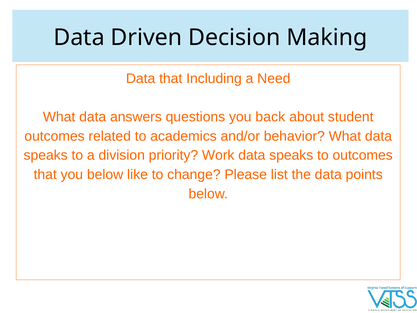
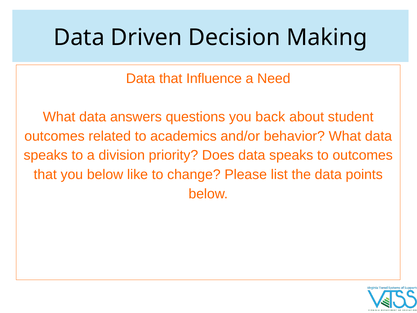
Including: Including -> Influence (214, 79)
Work: Work -> Does (218, 155)
